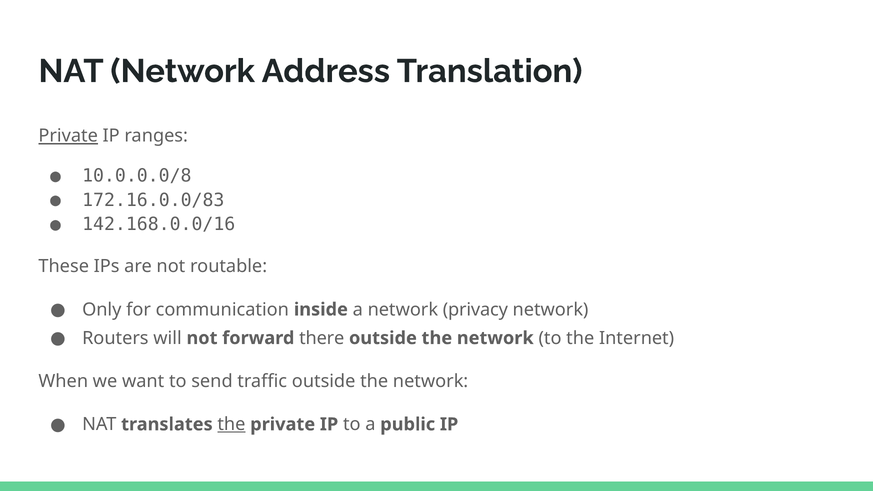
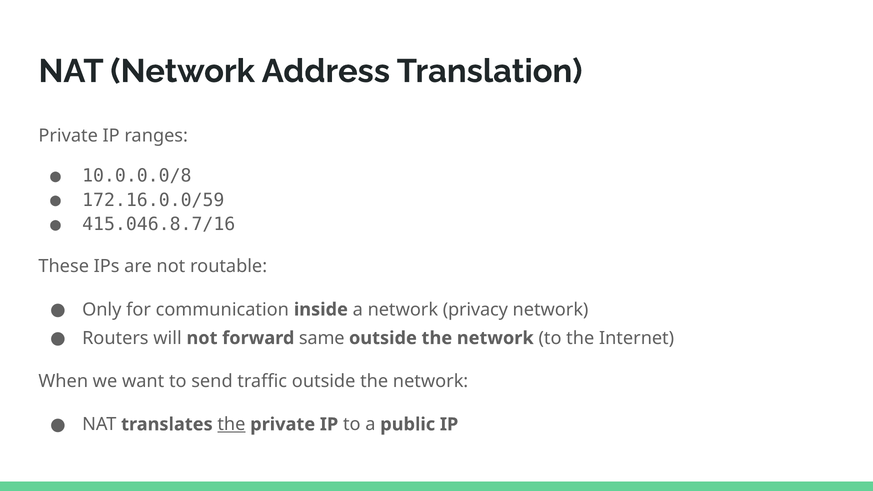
Private underline: present -> none (68, 136)
172.16.0.0/83: 172.16.0.0/83 -> 172.16.0.0/59 (153, 200)
142.168.0.0/16: 142.168.0.0/16 -> 415.046.8.7/16 (159, 224)
there: there -> same (322, 338)
